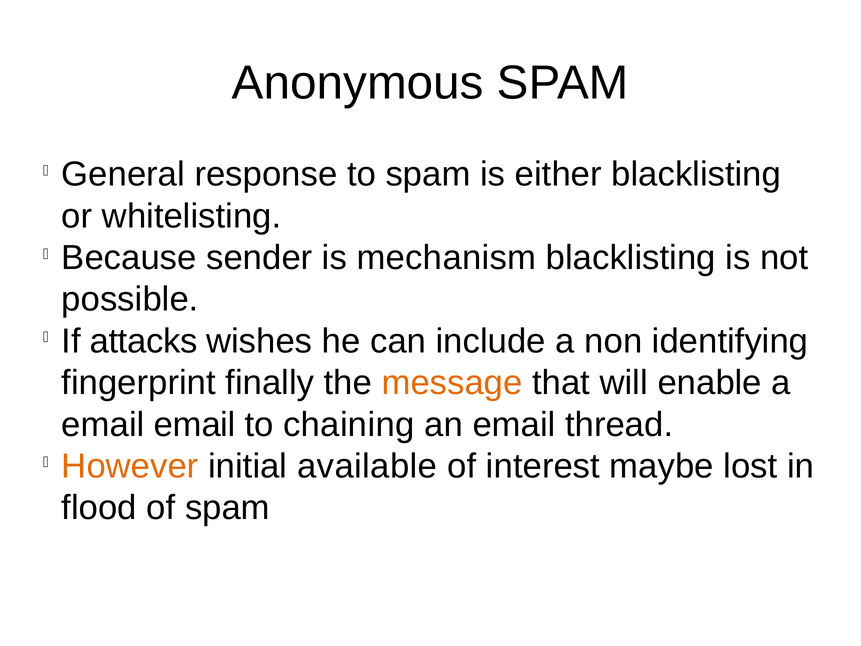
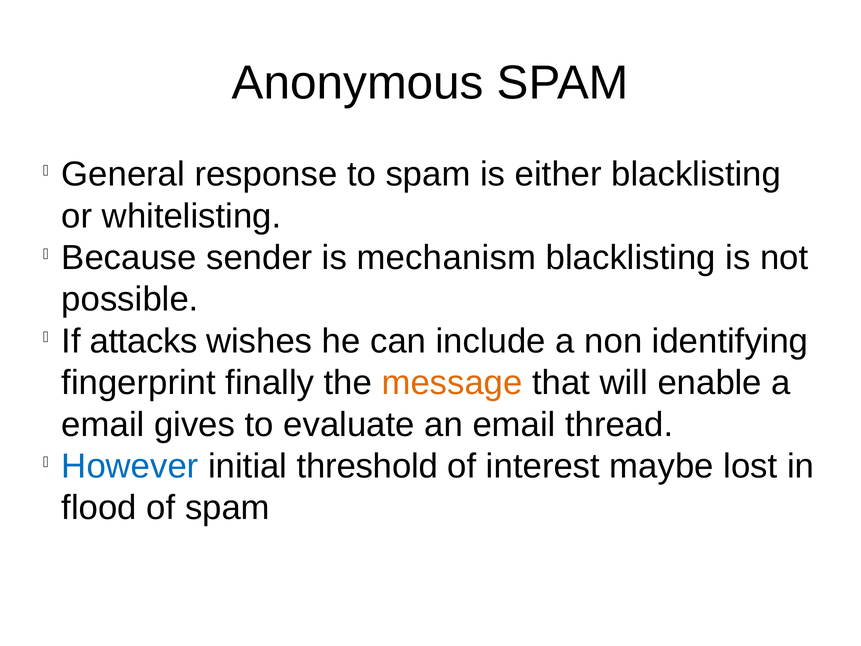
email email: email -> gives (195, 424)
chaining: chaining -> evaluate (349, 424)
However colour: orange -> blue (130, 466)
available: available -> threshold (367, 466)
